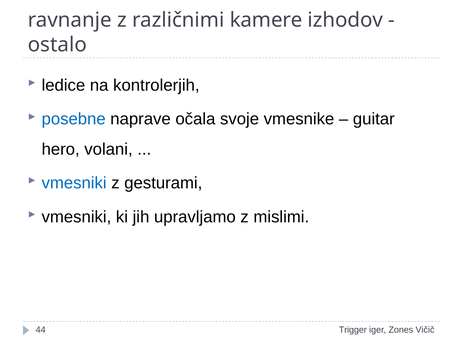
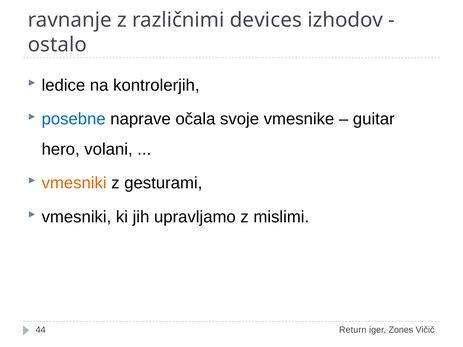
kamere: kamere -> devices (266, 20)
vmesniki colour: blue -> orange (74, 183)
Trigger: Trigger -> Return (353, 330)
